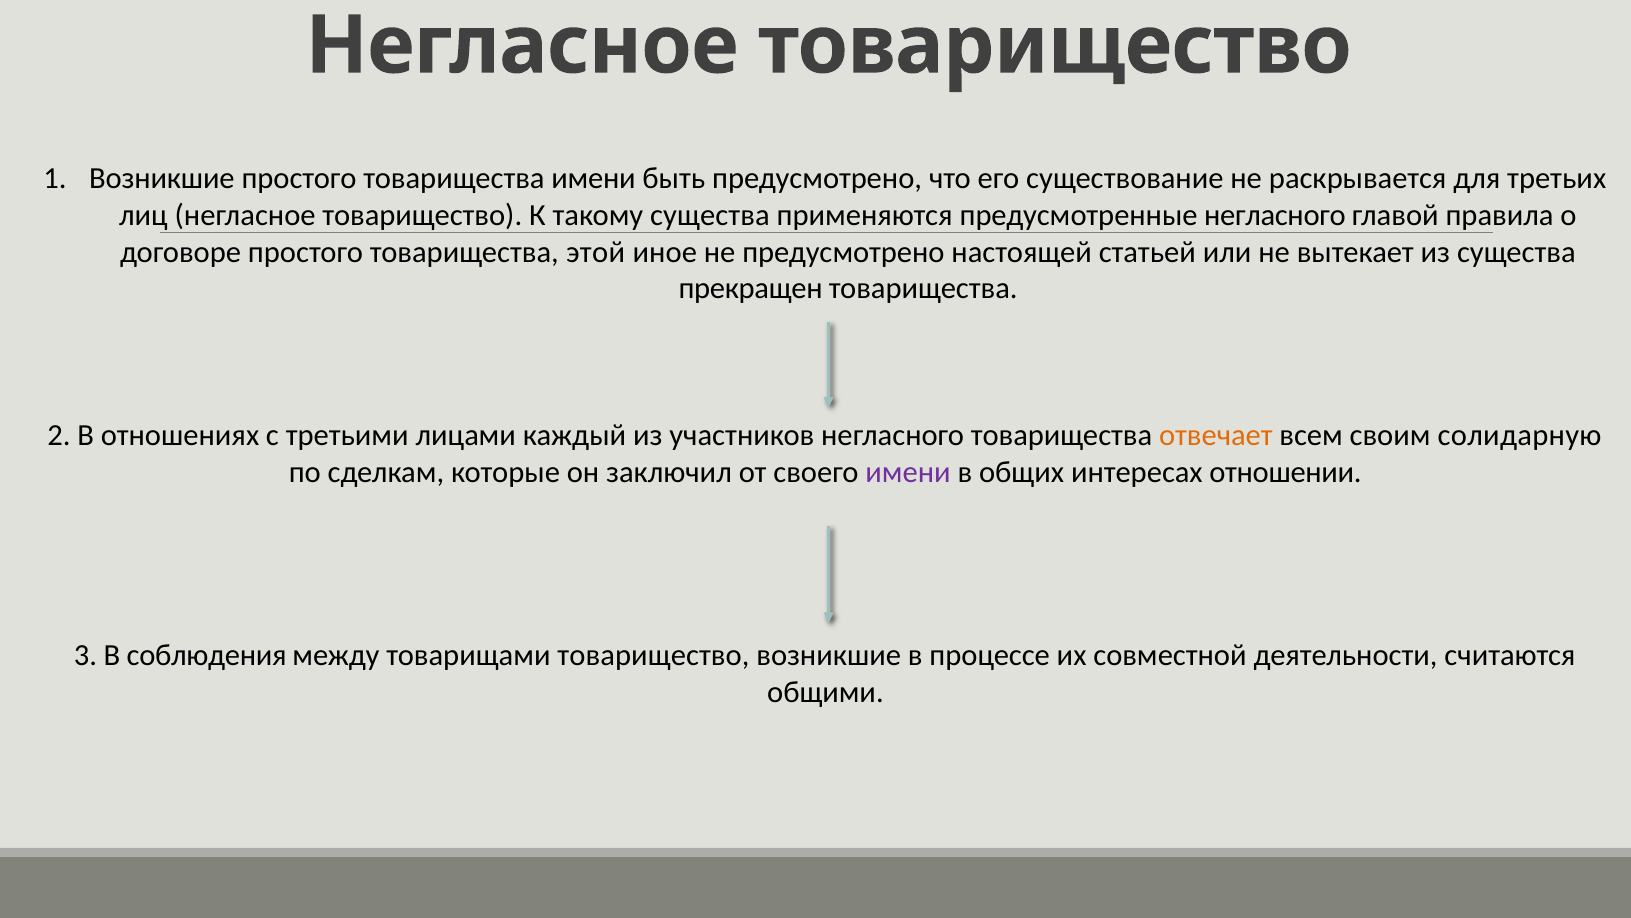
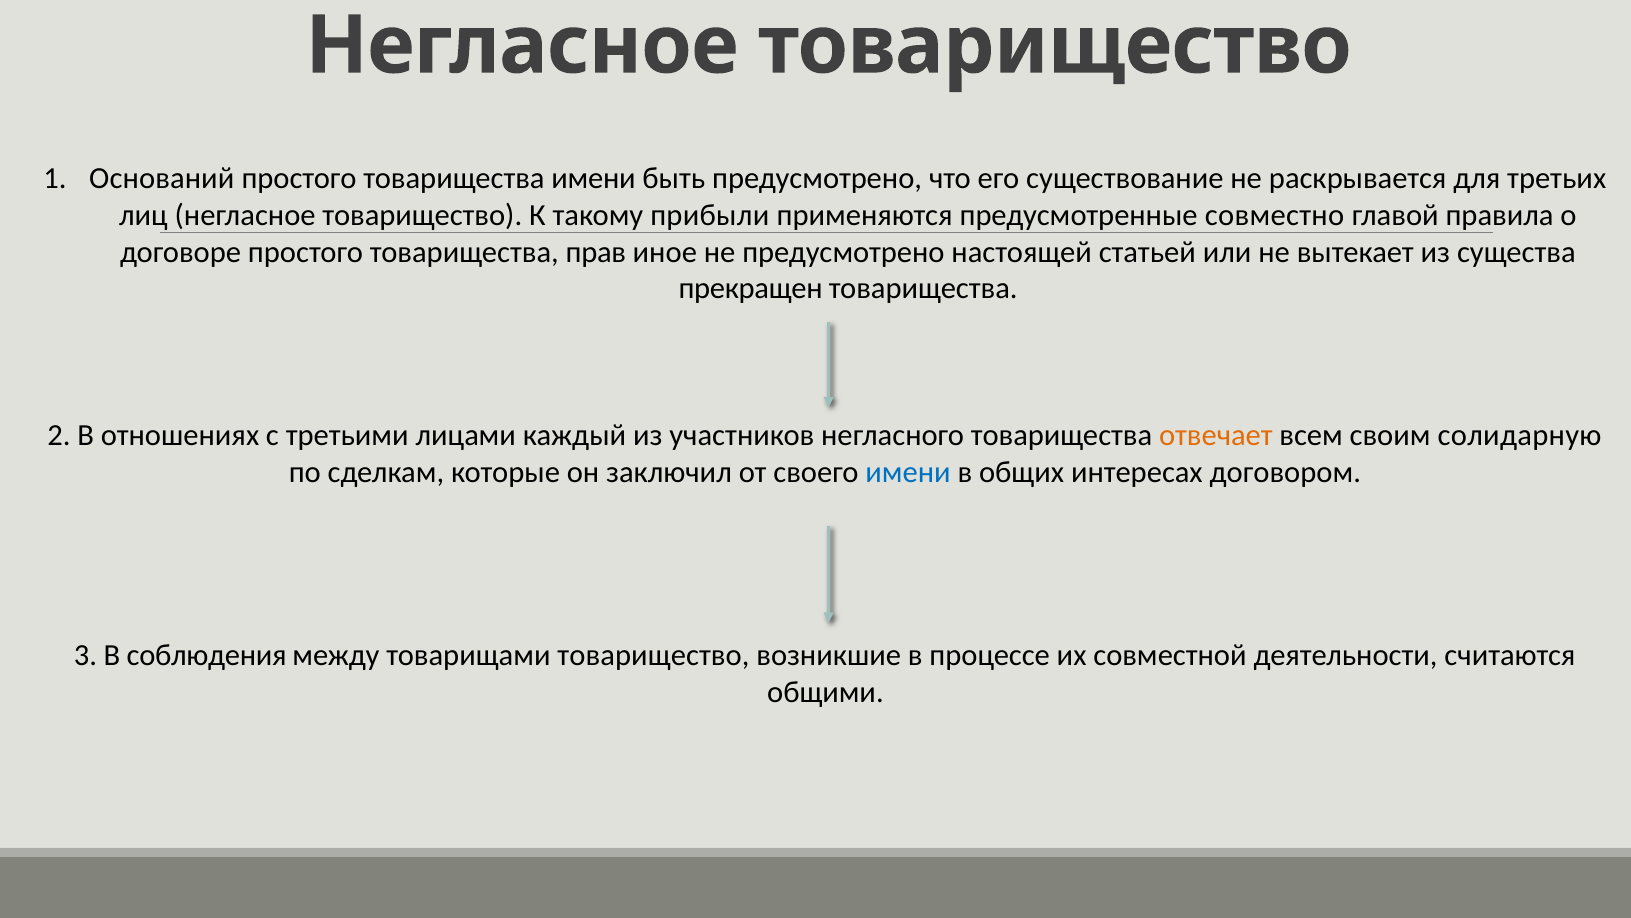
Возникшие: Возникшие -> Оснований (162, 178)
такому существа: существа -> прибыли (710, 215)
предусмотренные негласного: негласного -> совместно (1275, 215)
этой: этой -> прав (596, 252)
имени colour: purple -> blue (908, 472)
отношении: отношении -> договором (1285, 472)
